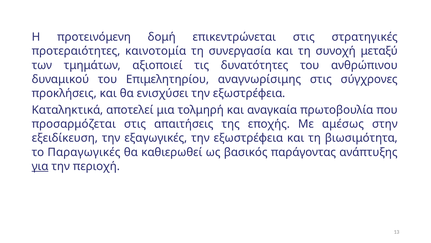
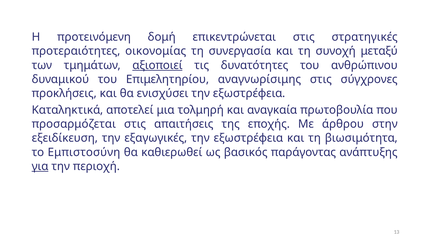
καινοτομία: καινοτομία -> οικονομίας (156, 51)
αξιοποιεί underline: none -> present (157, 65)
αμέσως: αμέσως -> άρθρου (343, 124)
Παραγωγικές: Παραγωγικές -> Εμπιστοσύνη (84, 152)
